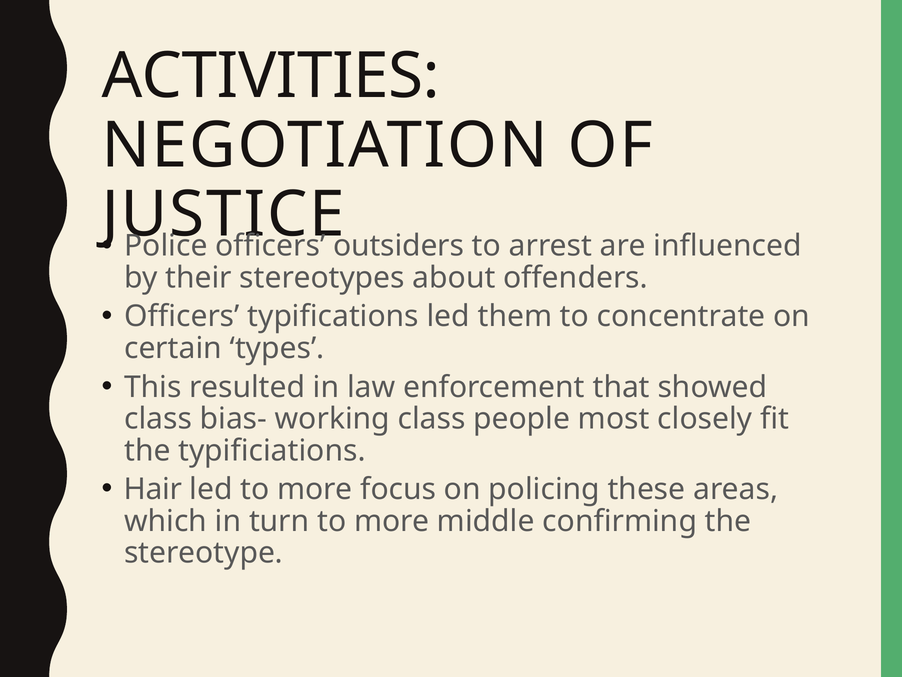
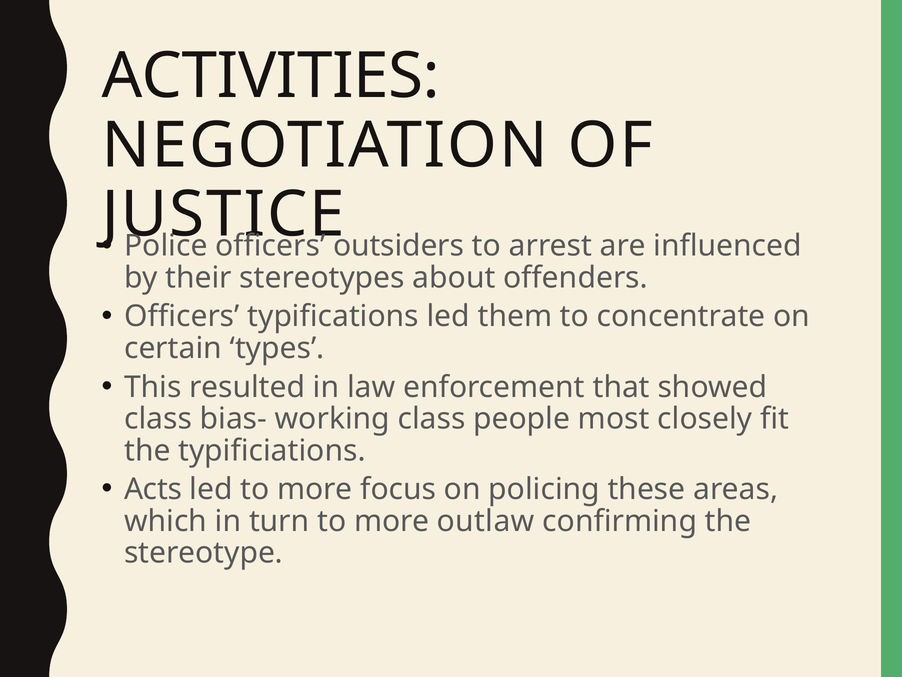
Hair: Hair -> Acts (153, 489)
middle: middle -> outlaw (486, 521)
